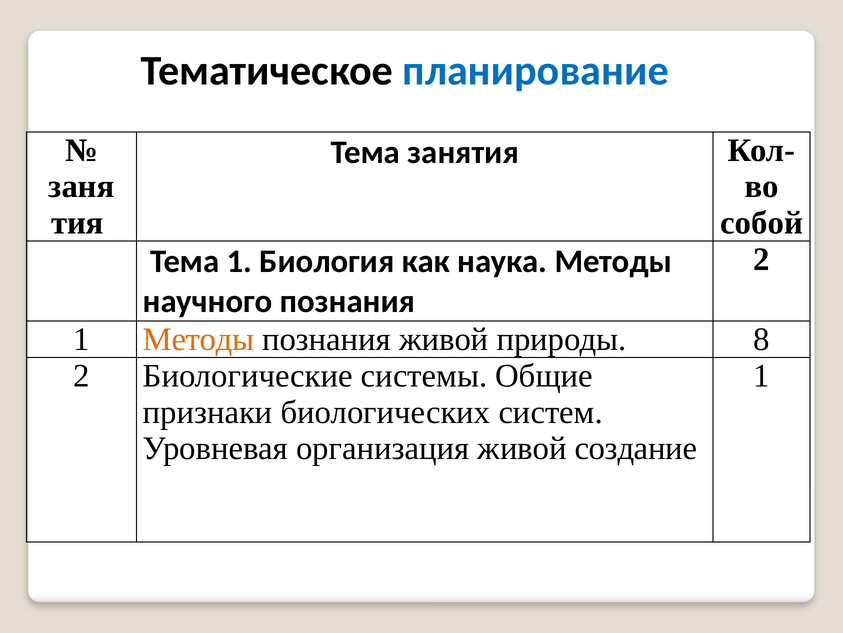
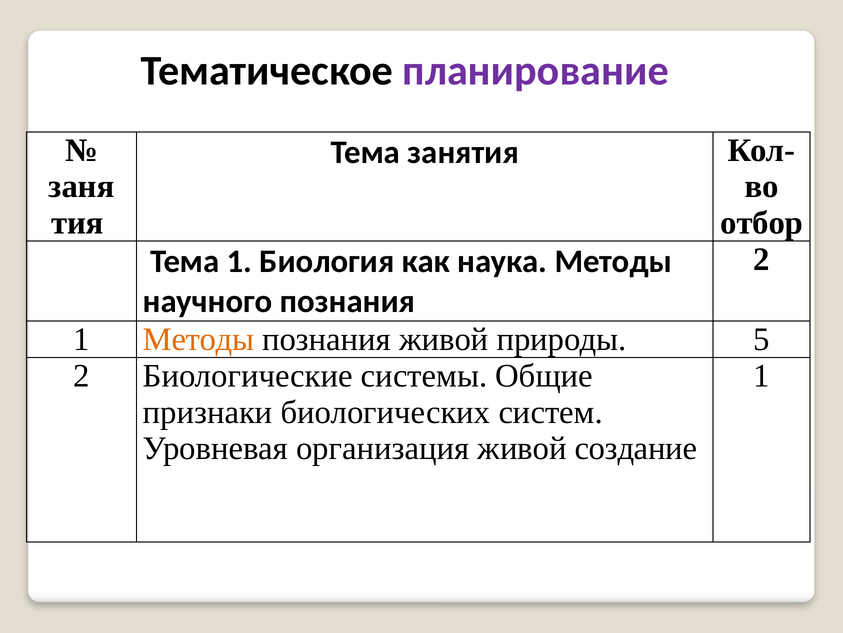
планирование colour: blue -> purple (536, 71)
собой: собой -> отбор (762, 223)
8: 8 -> 5 (762, 339)
